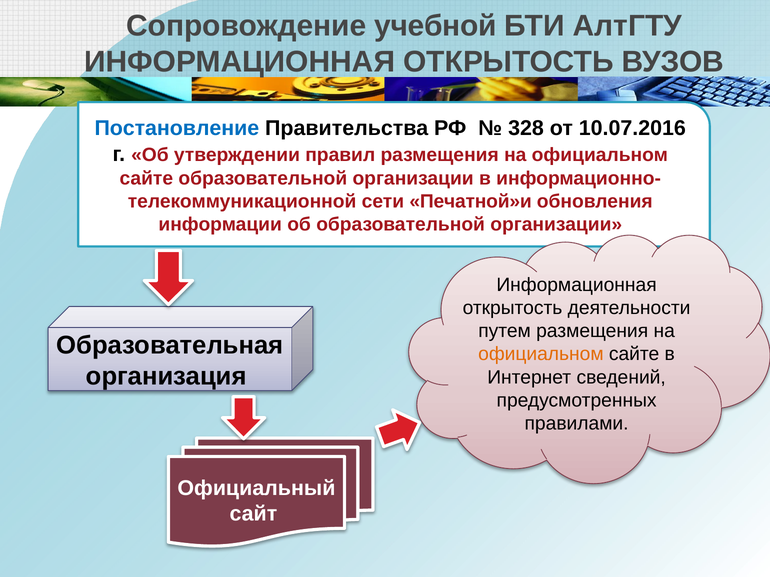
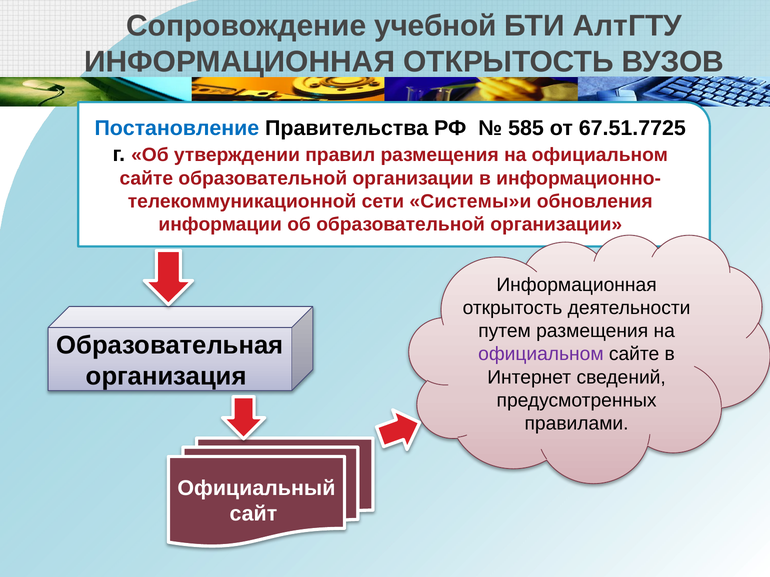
328: 328 -> 585 (526, 128)
10.07.2016: 10.07.2016 -> 67.51.7725 (632, 128)
Печатной»и: Печатной»и -> Системы»и (470, 201)
официальном colour: orange -> purple (541, 354)
